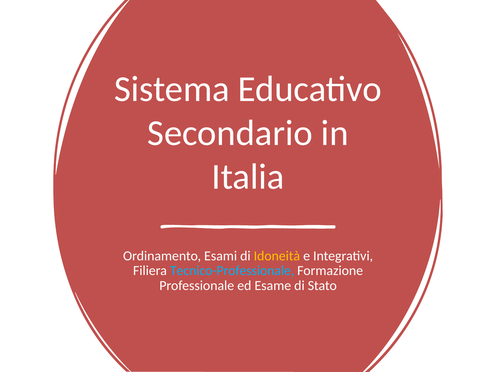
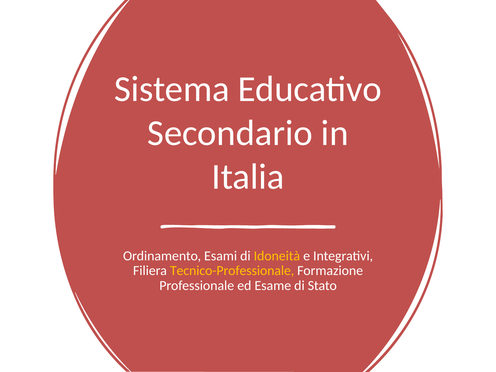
Tecnico-Professionale colour: light blue -> yellow (232, 271)
